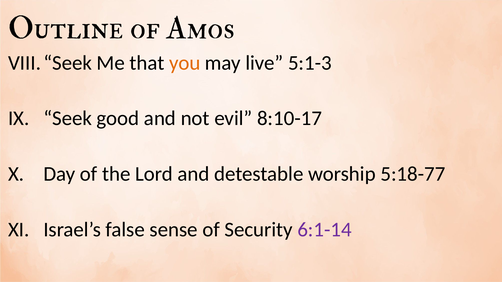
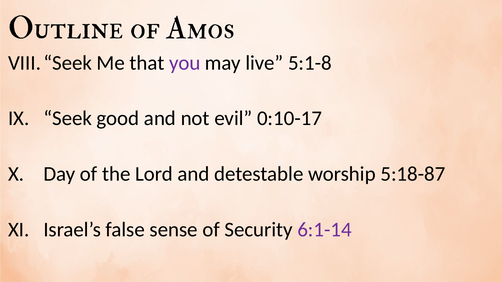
you colour: orange -> purple (185, 63)
5:1-3: 5:1-3 -> 5:1-8 (310, 63)
8:10-17: 8:10-17 -> 0:10-17 (290, 118)
5:18-77: 5:18-77 -> 5:18-87 (413, 174)
